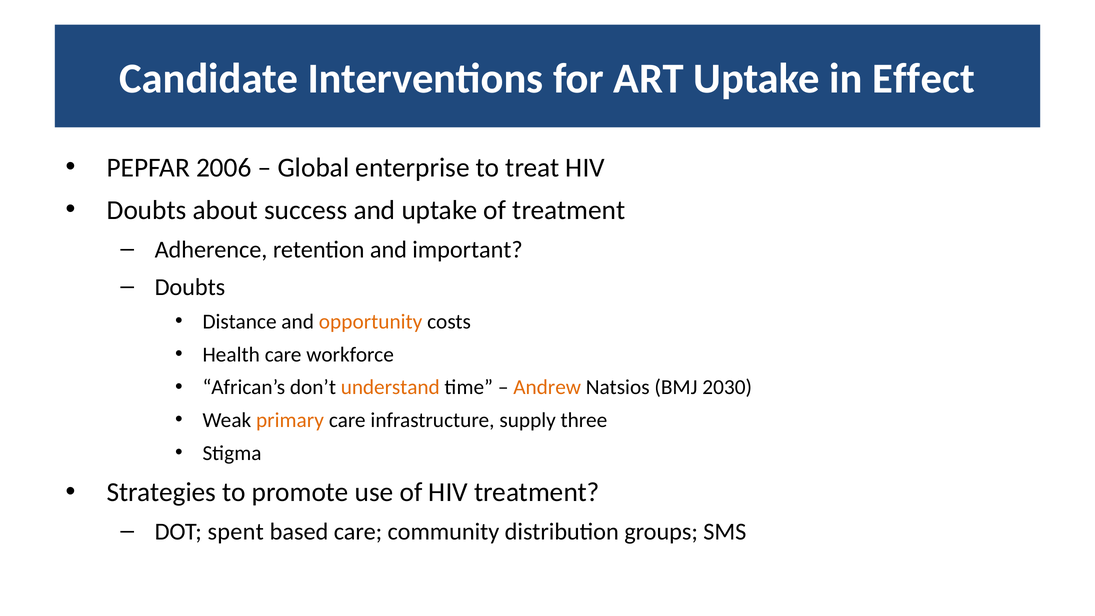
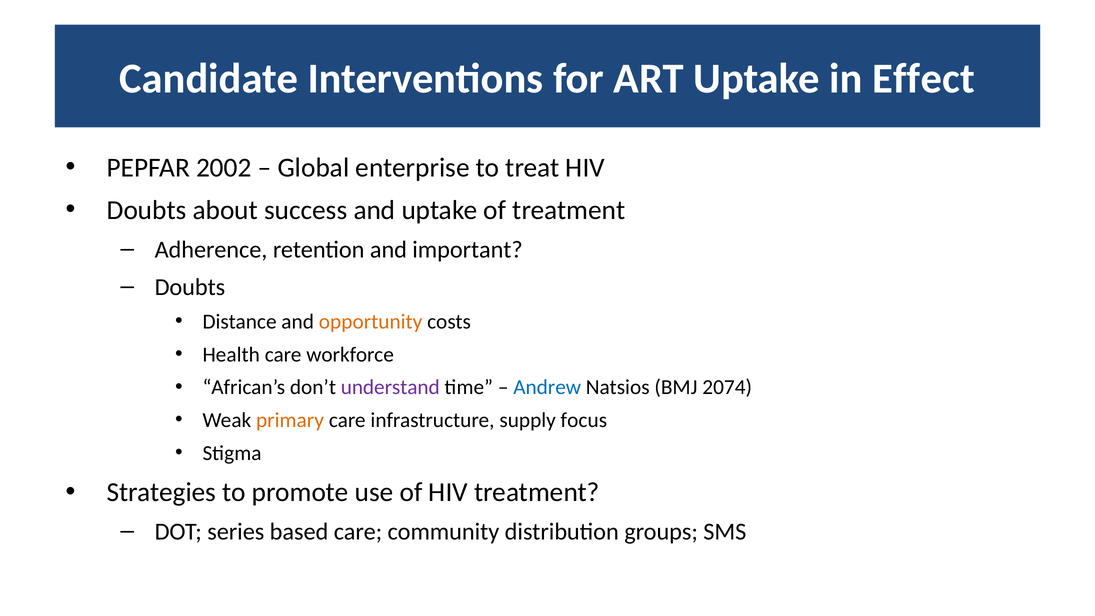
2006: 2006 -> 2002 (224, 168)
understand colour: orange -> purple (390, 387)
Andrew colour: orange -> blue (547, 387)
2030: 2030 -> 2074 (727, 387)
three: three -> focus (584, 420)
spent: spent -> series (236, 532)
